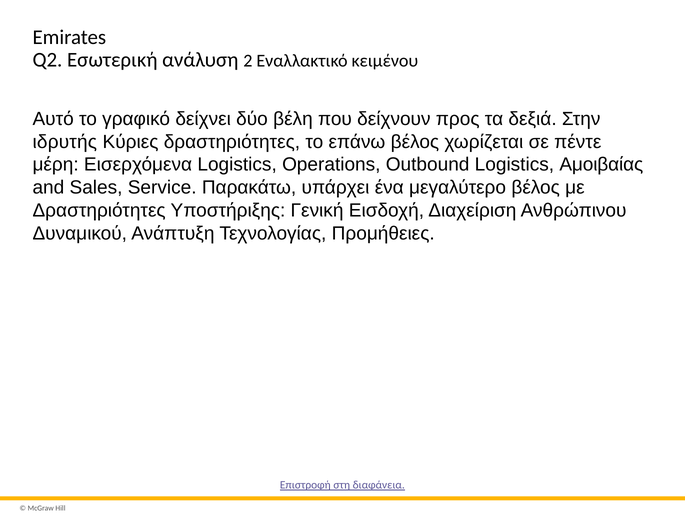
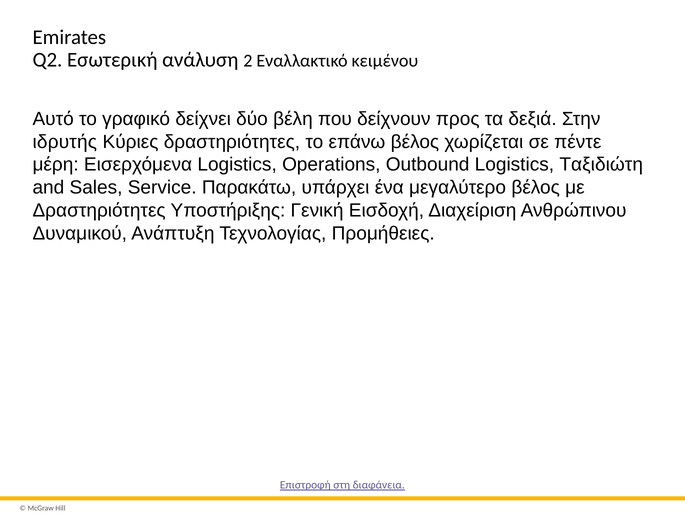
Αμοιβαίας: Αμοιβαίας -> Ταξιδιώτη (601, 165)
